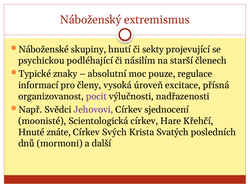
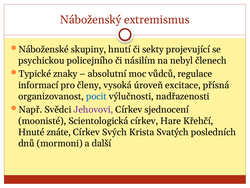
podléhající: podléhající -> policejního (90, 61)
starší: starší -> nebyl (182, 61)
pouze: pouze -> vůdců (162, 74)
pocit colour: purple -> blue (96, 96)
